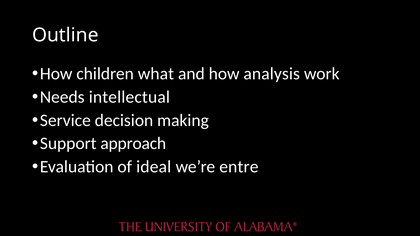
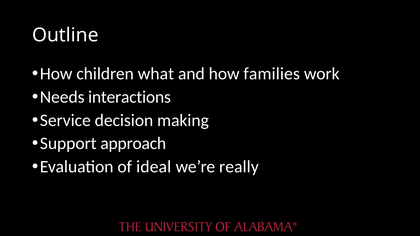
analysis: analysis -> families (272, 74)
intellectual: intellectual -> interactions (130, 97)
entre: entre -> really (239, 167)
